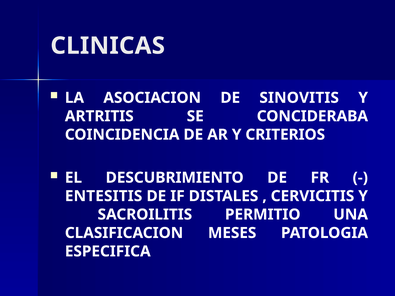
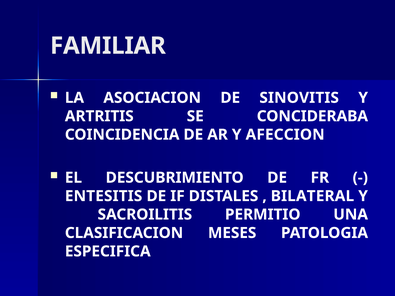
CLINICAS: CLINICAS -> FAMILIAR (108, 46)
CRITERIOS: CRITERIOS -> AFECCION (285, 135)
CERVICITIS: CERVICITIS -> BILATERAL (312, 196)
